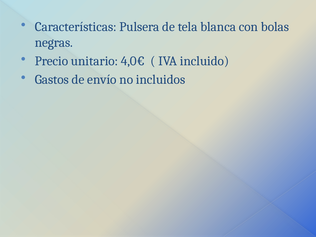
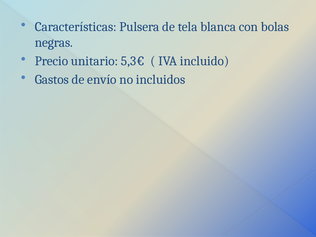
4,0€: 4,0€ -> 5,3€ (133, 61)
